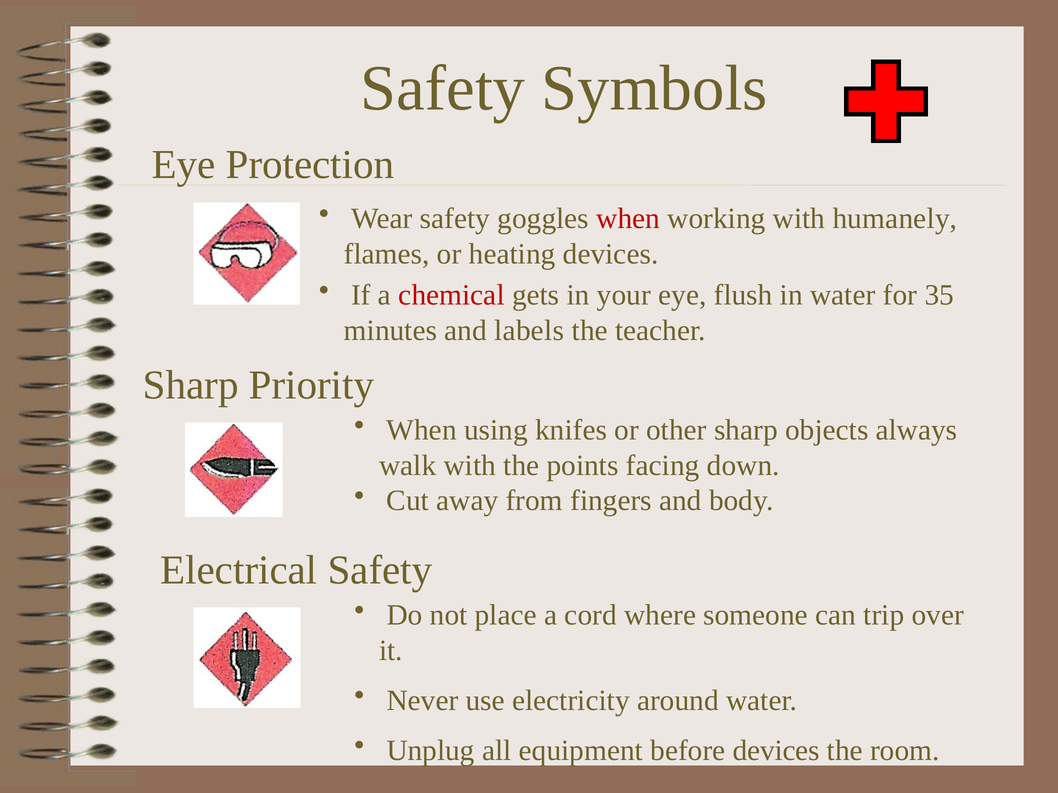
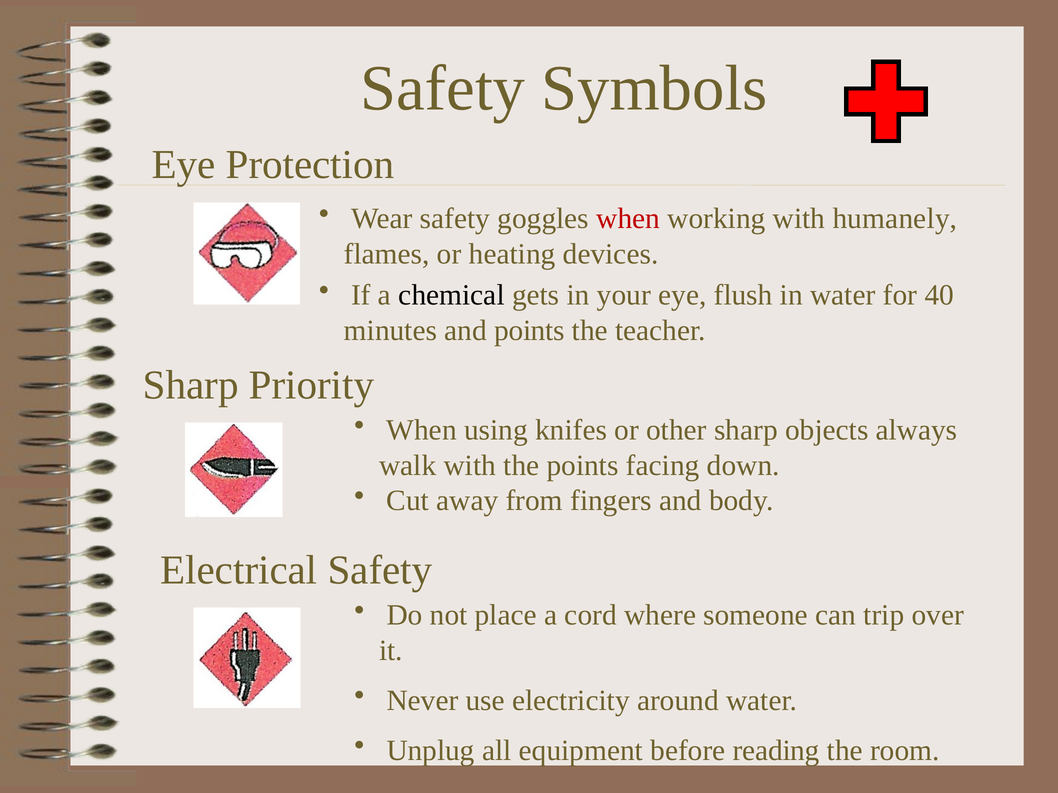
chemical colour: red -> black (452, 295)
35: 35 -> 40 (939, 295)
and labels: labels -> points (529, 331)
before devices: devices -> reading (776, 751)
